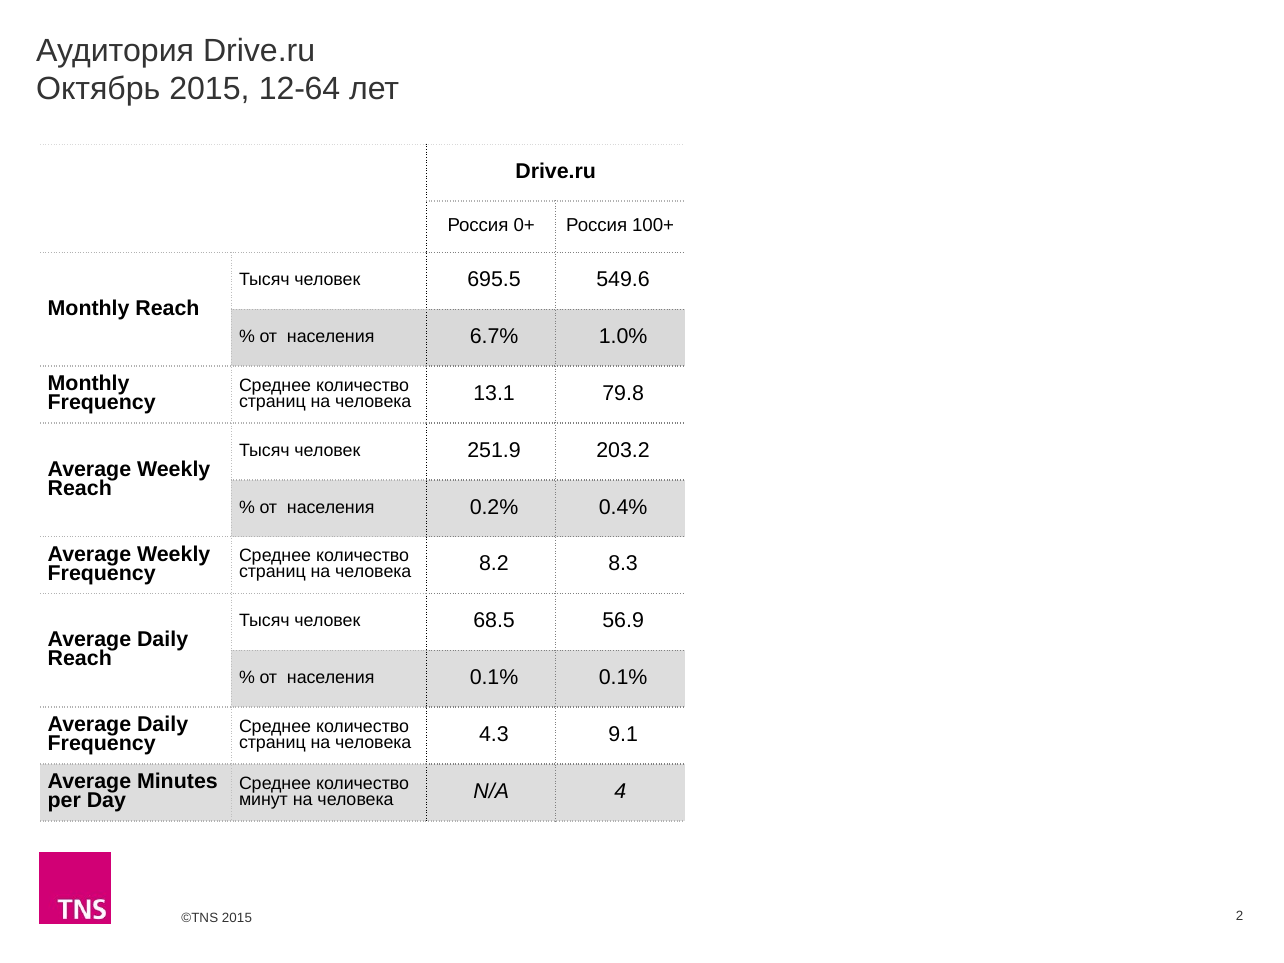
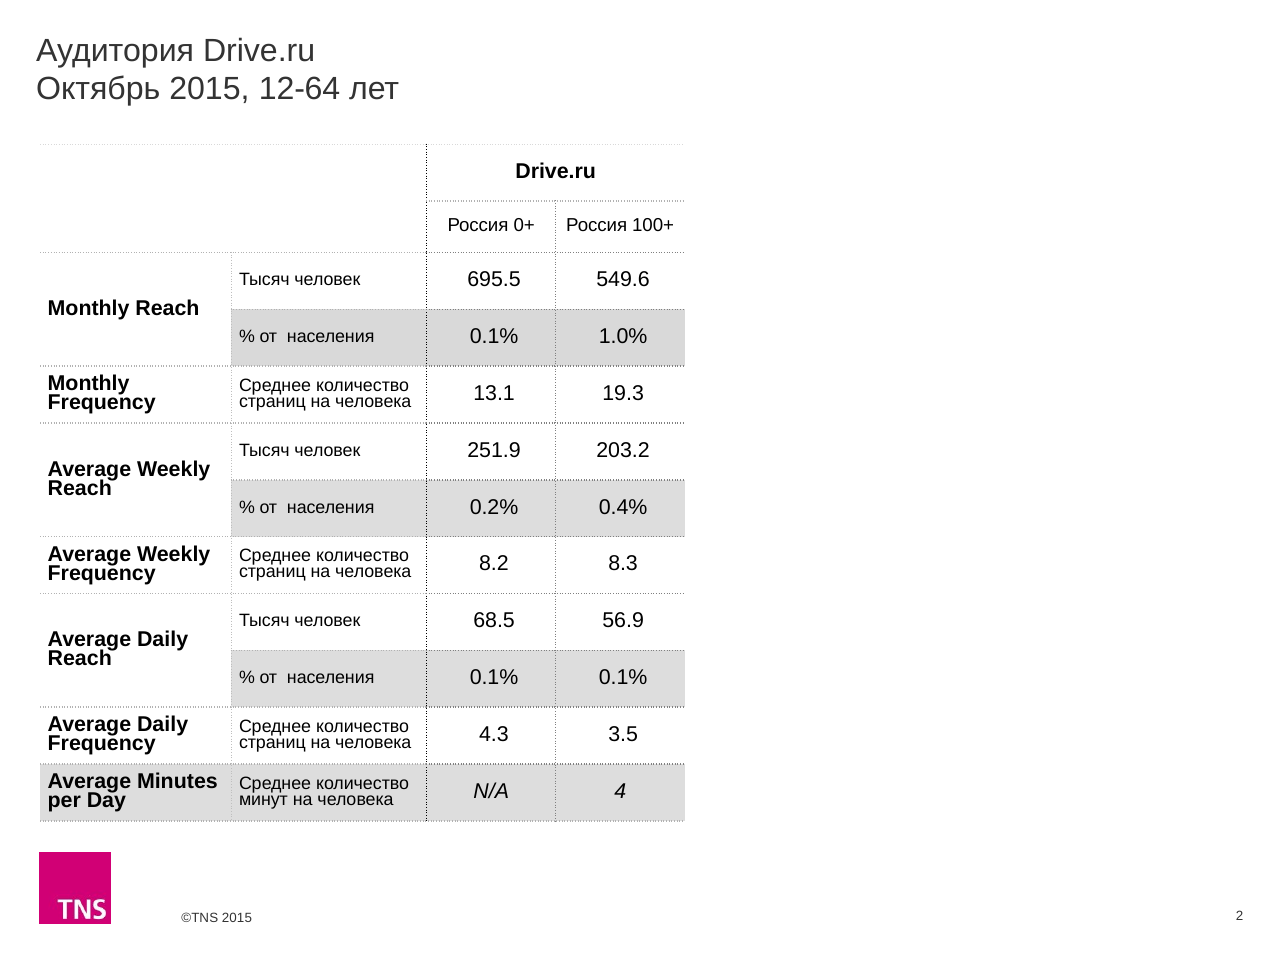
6.7%: 6.7% -> 0.1% (494, 336)
79.8: 79.8 -> 19.3 (623, 393)
9.1: 9.1 -> 3.5 (623, 734)
